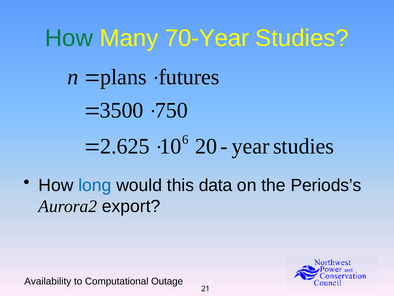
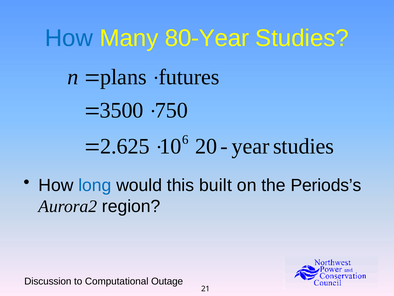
How colour: green -> blue (69, 38)
70-Year: 70-Year -> 80-Year (207, 38)
data: data -> built (215, 185)
export: export -> region (131, 206)
Availability: Availability -> Discussion (48, 281)
